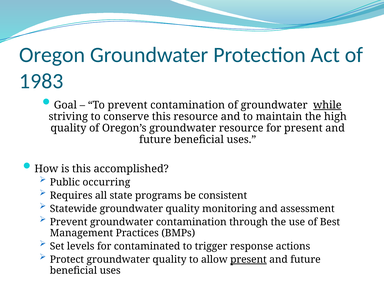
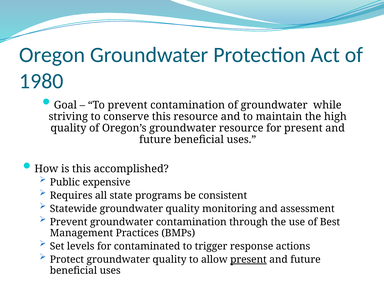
1983: 1983 -> 1980 (41, 81)
while underline: present -> none (327, 105)
occurring: occurring -> expensive (106, 182)
